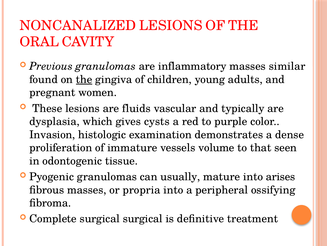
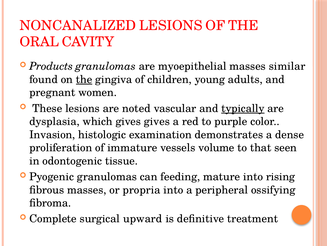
Previous: Previous -> Products (51, 66)
inflammatory: inflammatory -> myoepithelial (192, 66)
fluids: fluids -> noted (136, 108)
typically underline: none -> present (243, 108)
gives cysts: cysts -> gives (157, 121)
usually: usually -> feeding (180, 176)
arises: arises -> rising (281, 176)
surgical surgical: surgical -> upward (143, 218)
